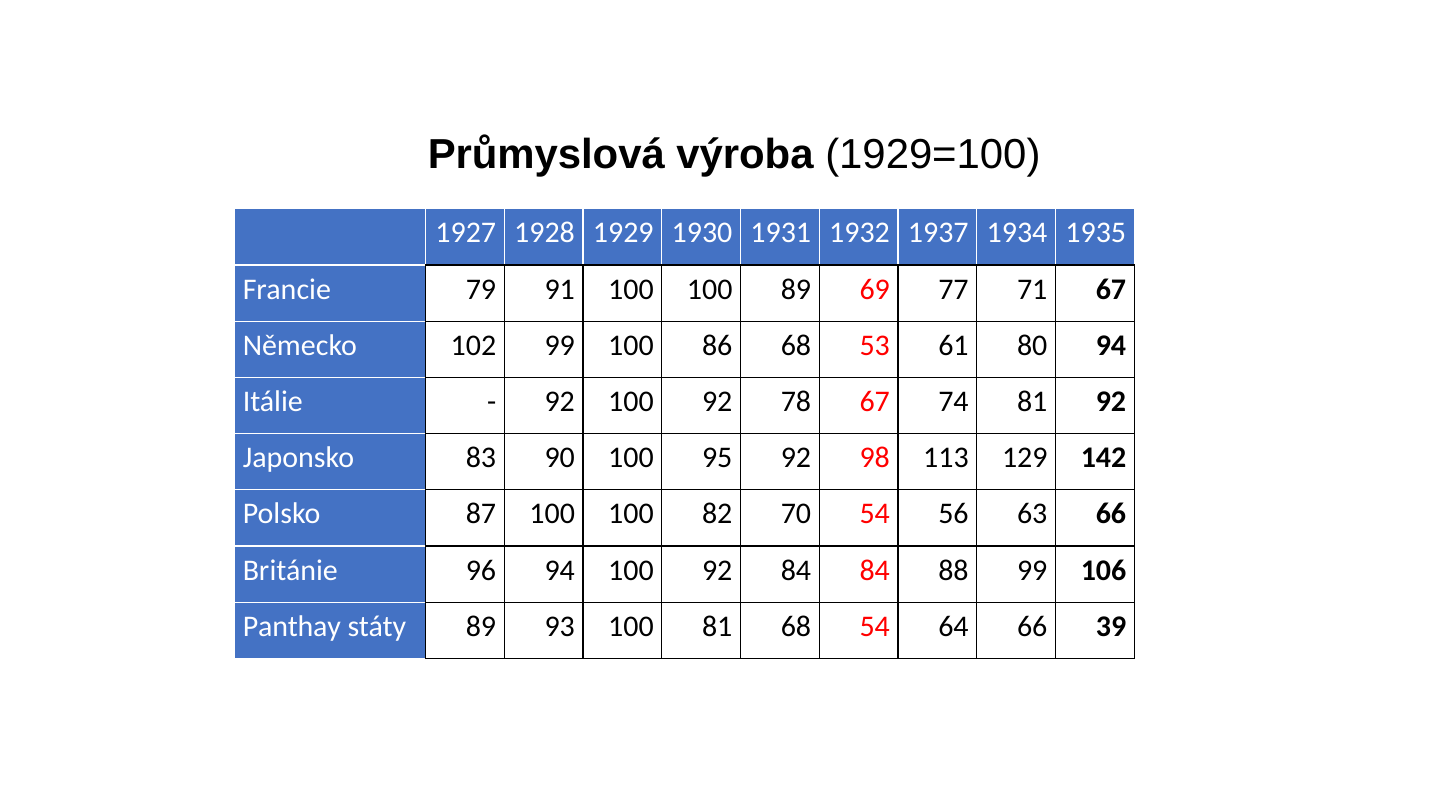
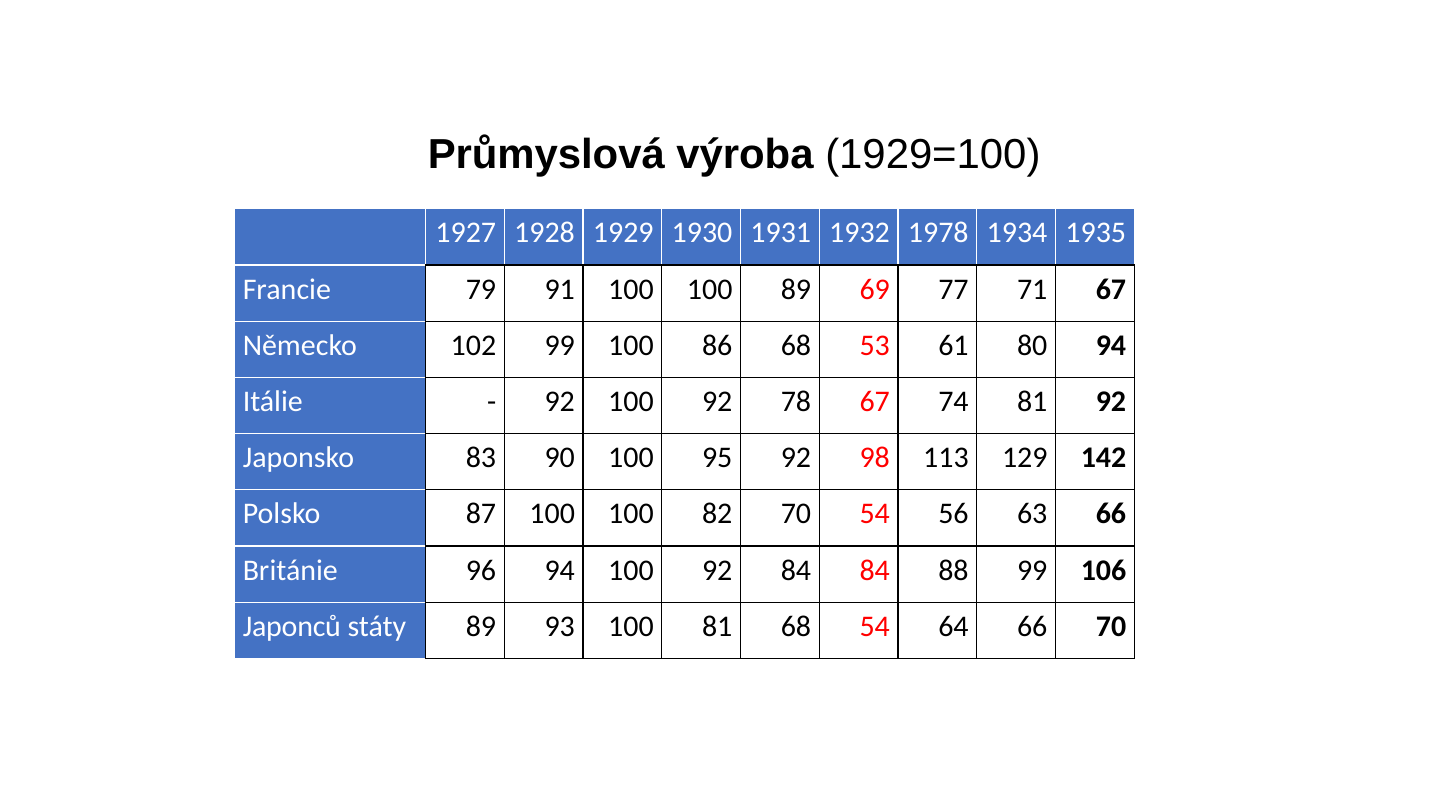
1937: 1937 -> 1978 (938, 233)
Panthay: Panthay -> Japonců (292, 627)
66 39: 39 -> 70 (1111, 627)
